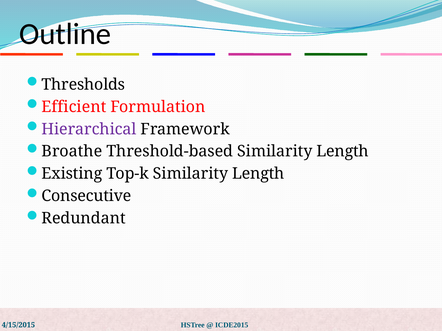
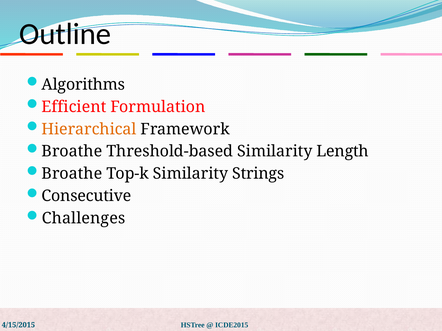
Thresholds: Thresholds -> Algorithms (83, 85)
Hierarchical colour: purple -> orange (89, 129)
Existing: Existing -> Broathe (72, 174)
Top-k Similarity Length: Length -> Strings (258, 174)
Redundant: Redundant -> Challenges (84, 219)
